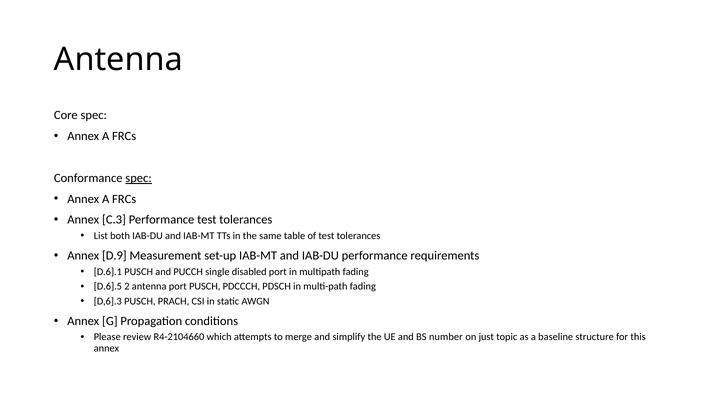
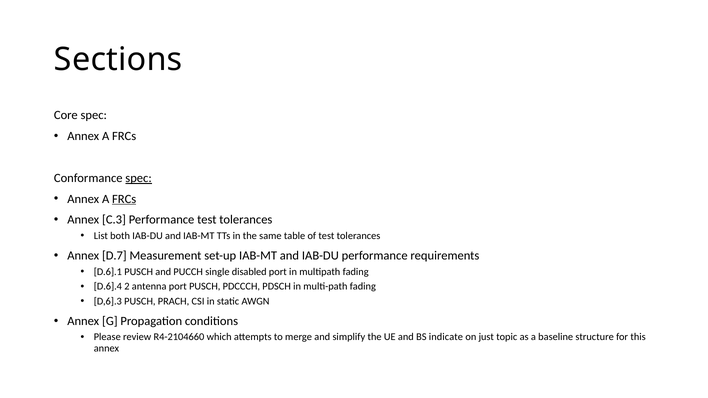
Antenna: Antenna -> Sections (118, 59)
FRCs underline: none -> present (124, 199)
D.9: D.9 -> D.7 (114, 256)
D.6].5: D.6].5 -> D.6].4 (108, 287)
number: number -> indicate (446, 337)
